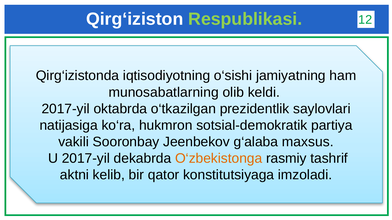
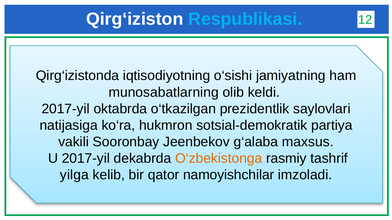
Respublikasi colour: light green -> light blue (245, 19)
aktni: aktni -> yilga (74, 175)
konstitutsiyaga: konstitutsiyaga -> namoyishchilar (229, 175)
